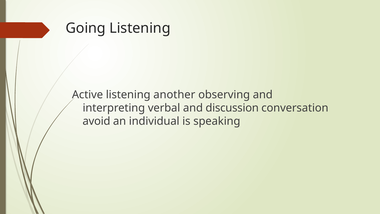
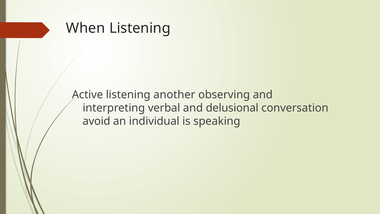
Going: Going -> When (86, 28)
discussion: discussion -> delusional (232, 108)
